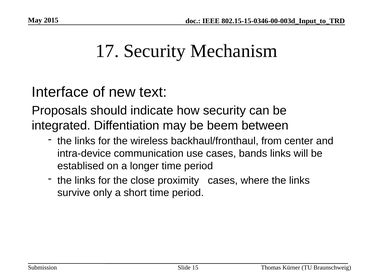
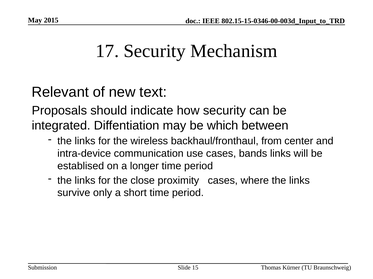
Interface: Interface -> Relevant (60, 92)
beem: beem -> which (223, 126)
